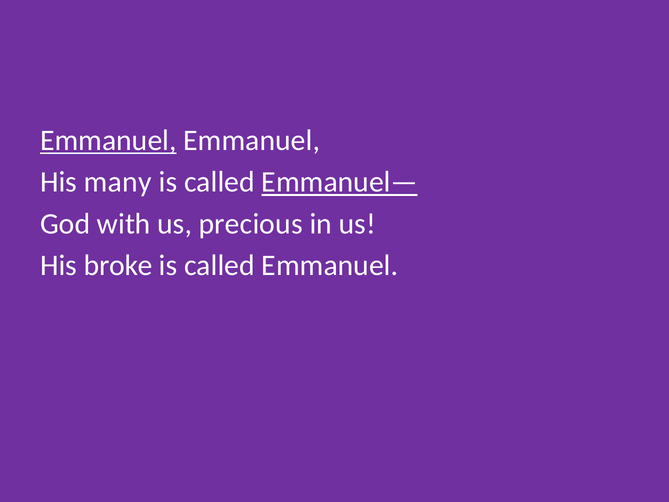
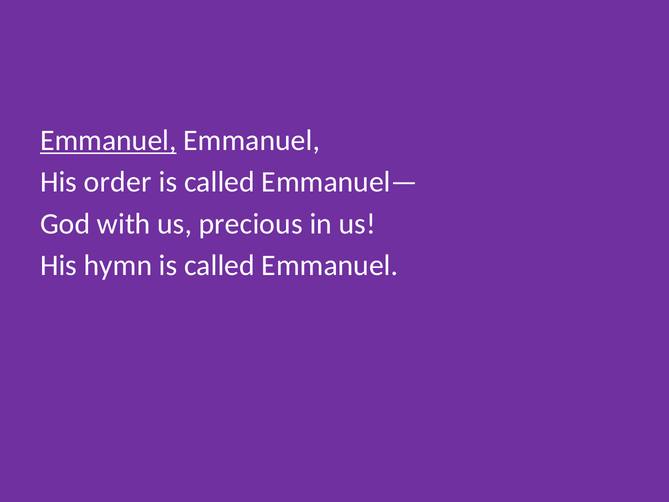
many: many -> order (118, 182)
Emmanuel— underline: present -> none (340, 182)
broke: broke -> hymn (118, 265)
